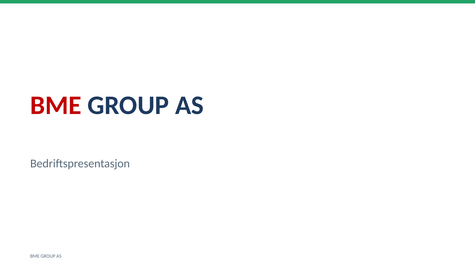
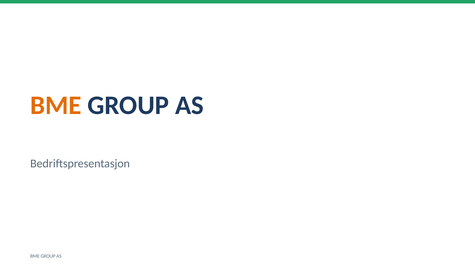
BME colour: red -> orange (56, 105)
